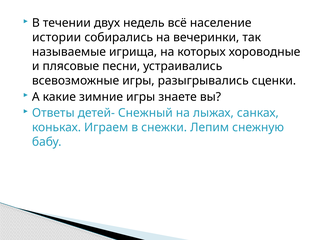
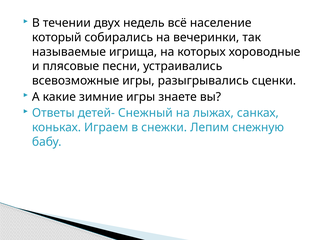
истории: истории -> который (57, 37)
